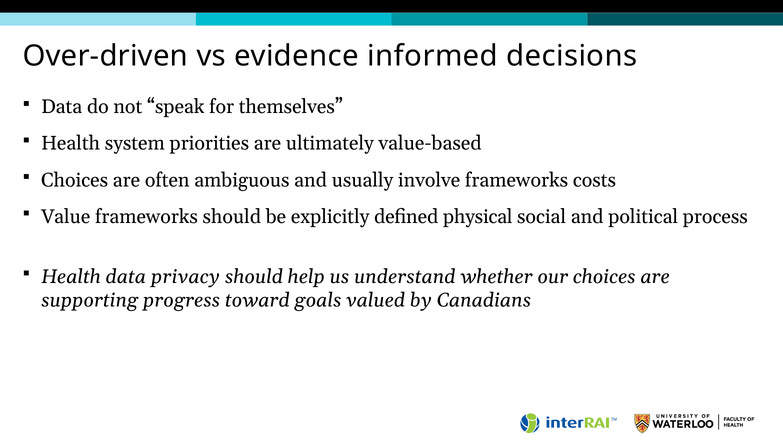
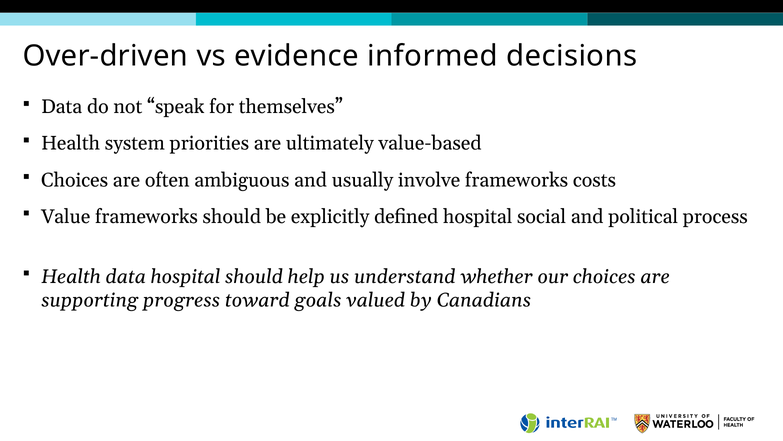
defined physical: physical -> hospital (478, 216)
data privacy: privacy -> hospital (186, 276)
